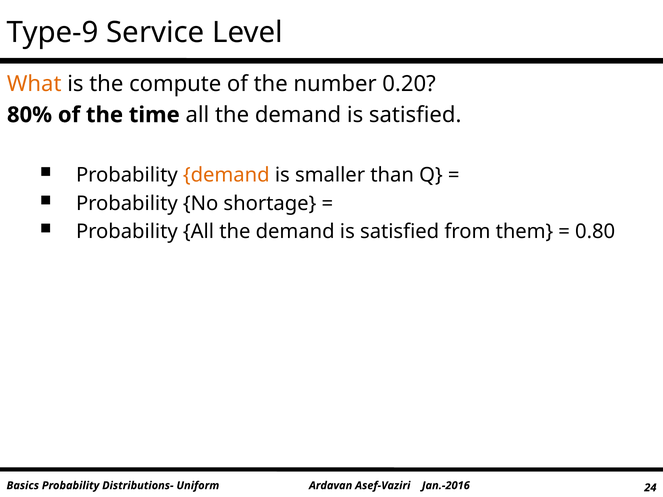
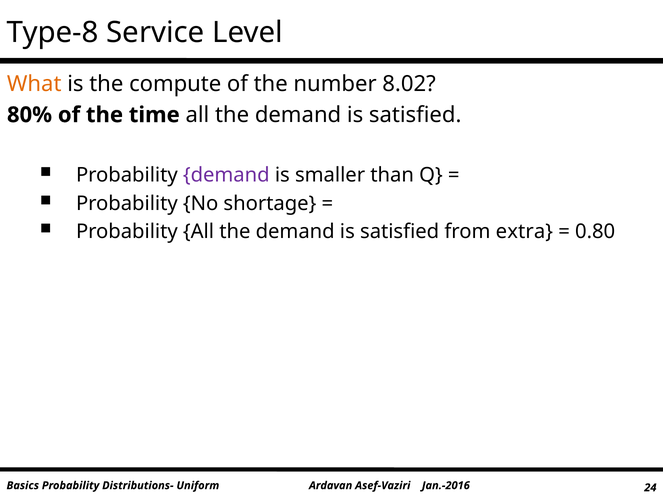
Type-9: Type-9 -> Type-8 (53, 32)
0.20: 0.20 -> 8.02 (409, 84)
demand colour: orange -> purple (226, 175)
them: them -> extra (524, 232)
